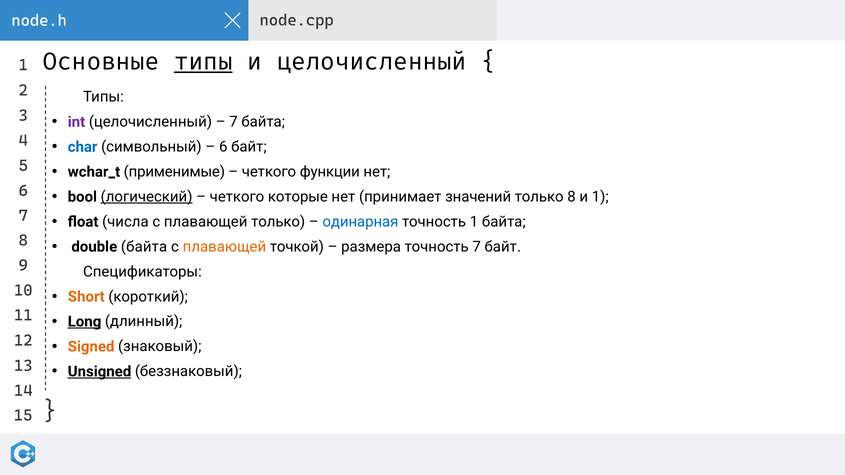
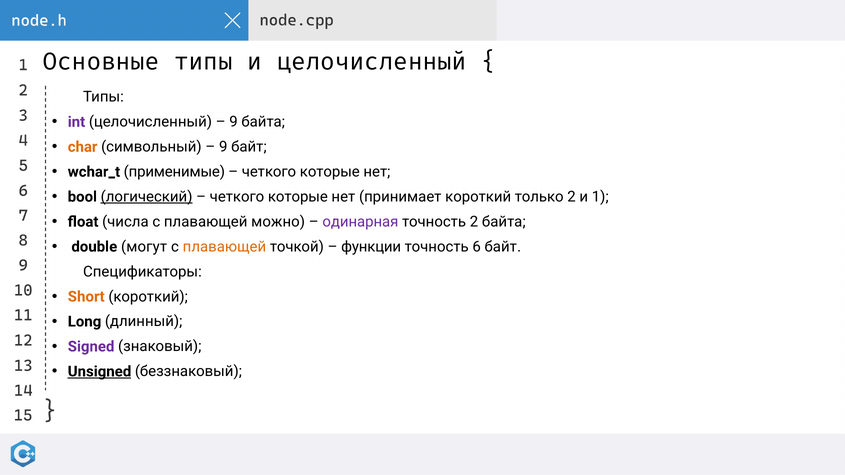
типы underline: present -> none (203, 62)
7: 7 -> 9 (233, 122)
char colour: blue -> orange (83, 147)
6: 6 -> 9 (223, 147)
функции: функции -> которые (330, 172)
принимает значений: значений -> короткий (478, 197)
только 8: 8 -> 2 (571, 197)
плавающей только: только -> можно (278, 222)
одинарная colour: blue -> purple (360, 222)
точность 1: 1 -> 2 (474, 222)
double байта: байта -> могут (144, 247)
размера: размера -> функции (371, 247)
точность 7: 7 -> 6 (477, 247)
Long underline: present -> none (84, 322)
Signed colour: orange -> purple (91, 347)
